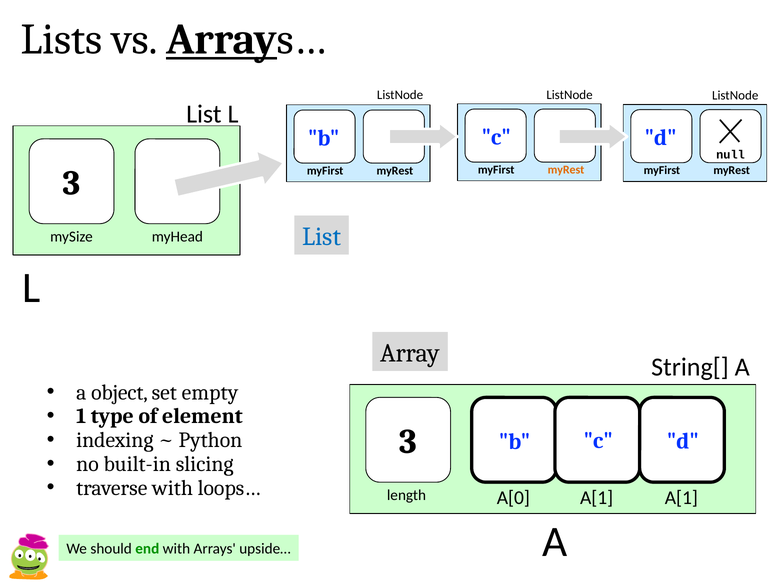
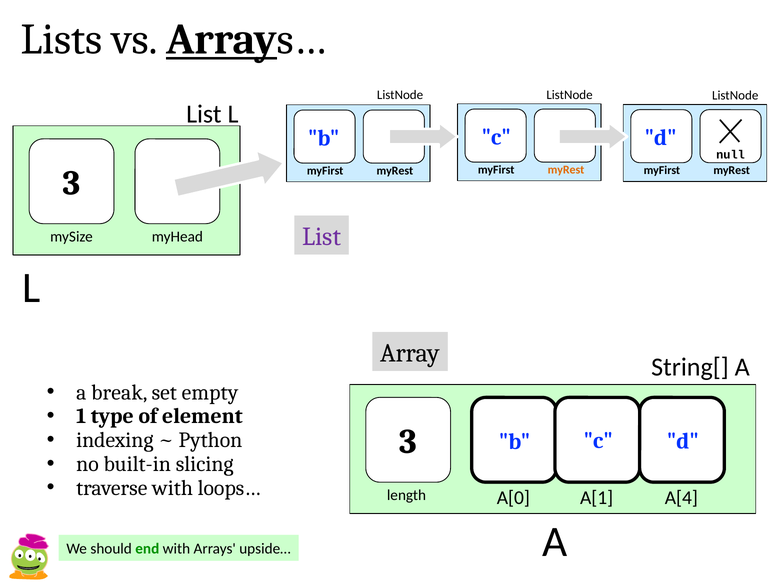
List colour: blue -> purple (322, 237)
object: object -> break (119, 392)
A[1 A[1: A[1 -> A[4 (681, 498)
